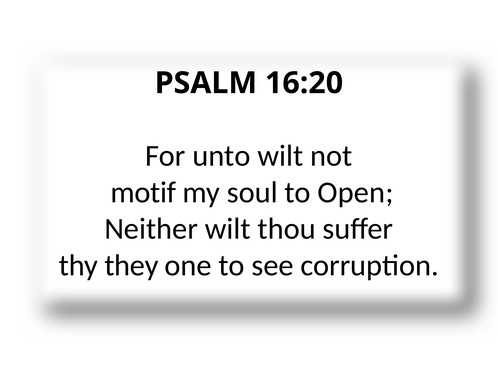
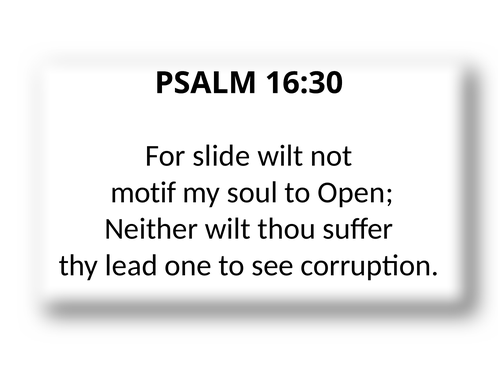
16:20: 16:20 -> 16:30 (304, 83)
unto: unto -> slide (221, 156)
they: they -> lead (131, 266)
